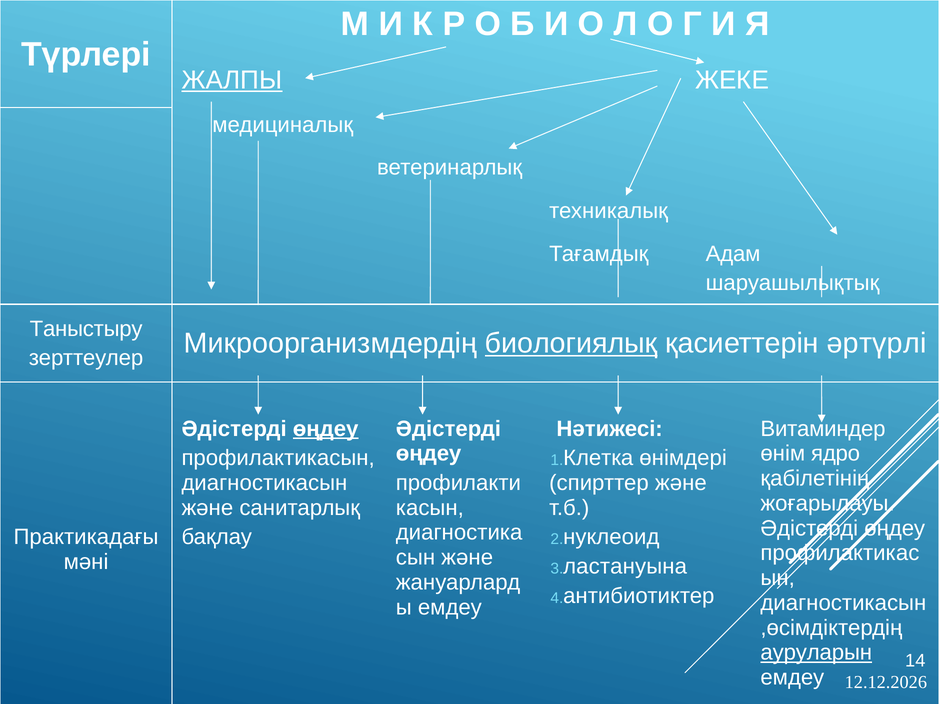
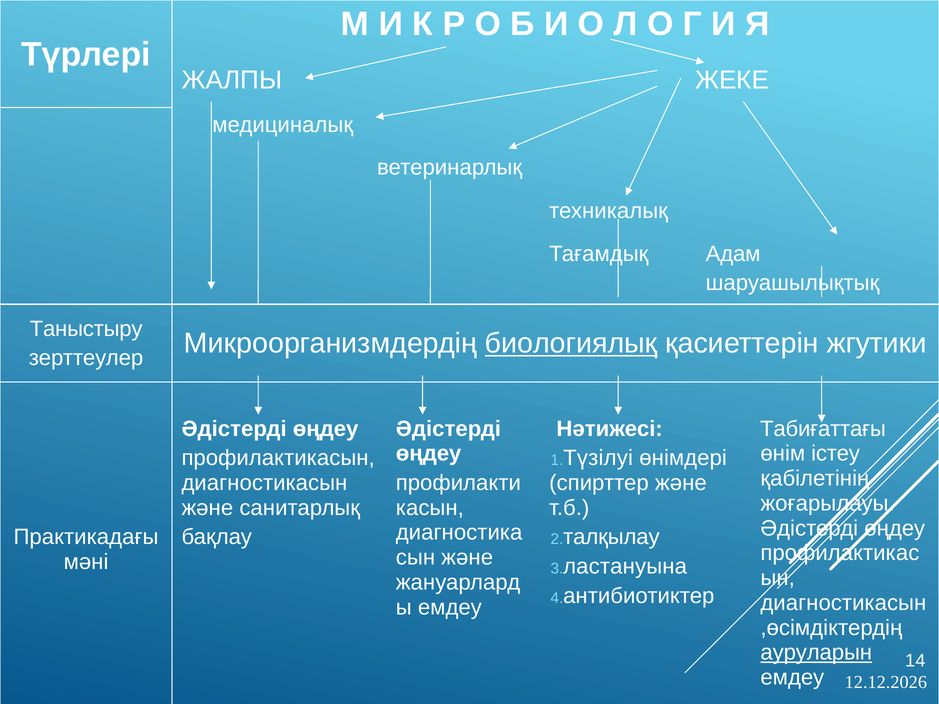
ЖАЛПЫ underline: present -> none (232, 80)
әртүрлі: әртүрлі -> жгутики (877, 344)
өңдеу underline: present -> none (326, 429)
Витаминдер: Витаминдер -> Табиғаттағы (823, 429)
ядро: ядро -> істеу (836, 454)
Клетка: Клетка -> Түзілуі (598, 458)
нуклеоид: нуклеоид -> талқылау (611, 537)
